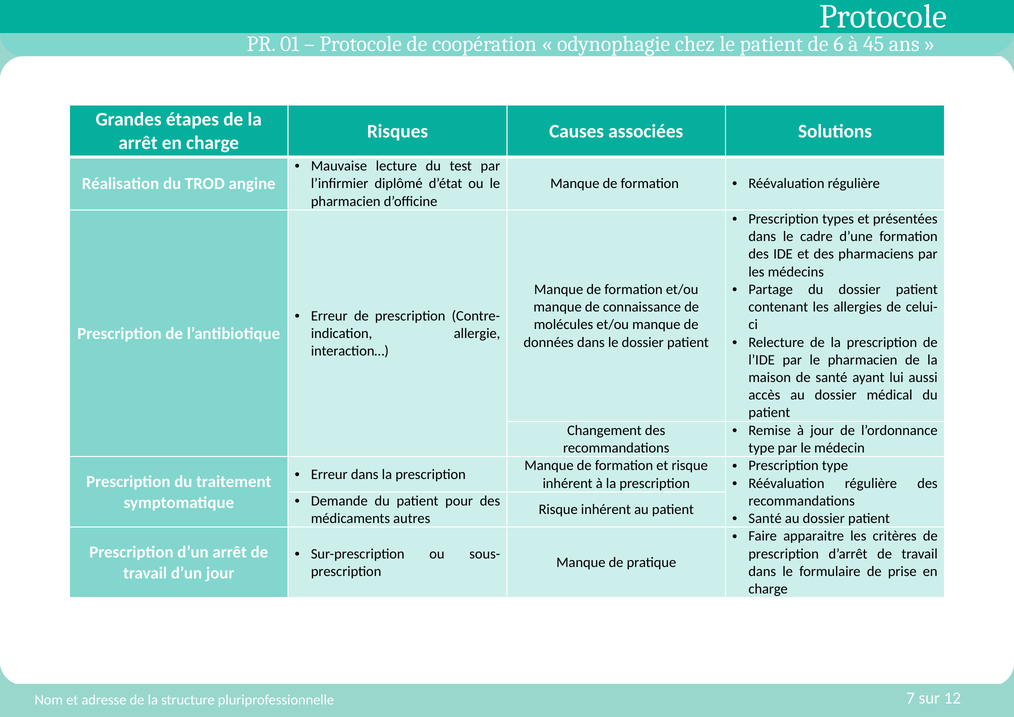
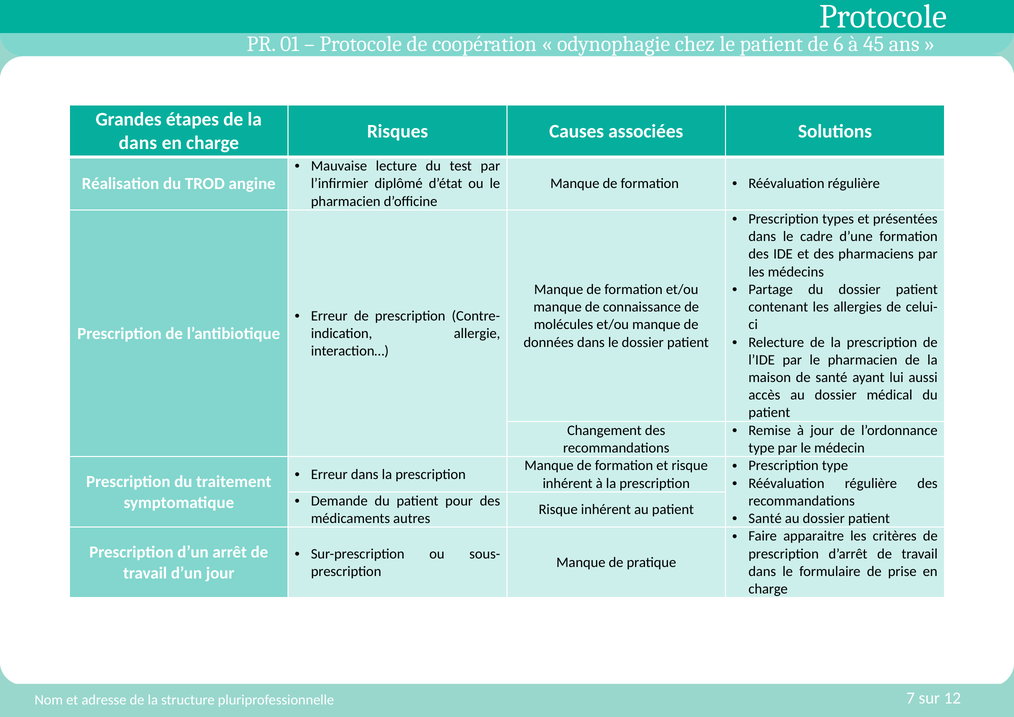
arrêt: arrêt -> dans (138, 143)
